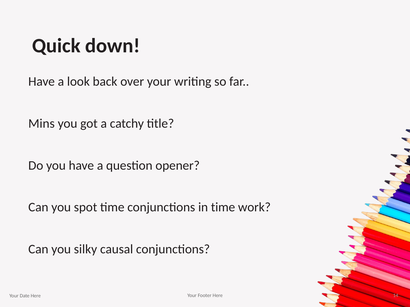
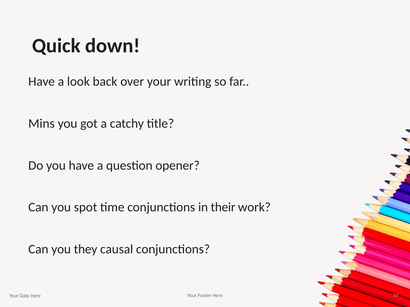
in time: time -> their (223, 208)
silky: silky -> they (86, 250)
